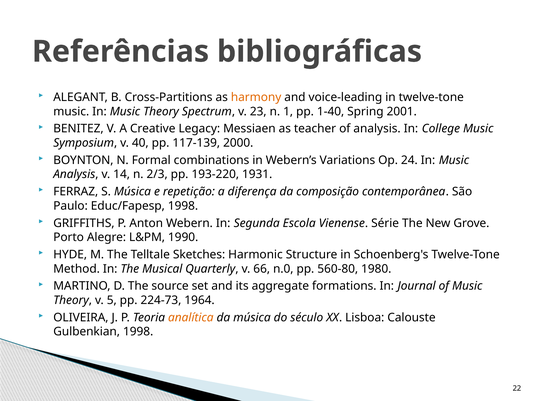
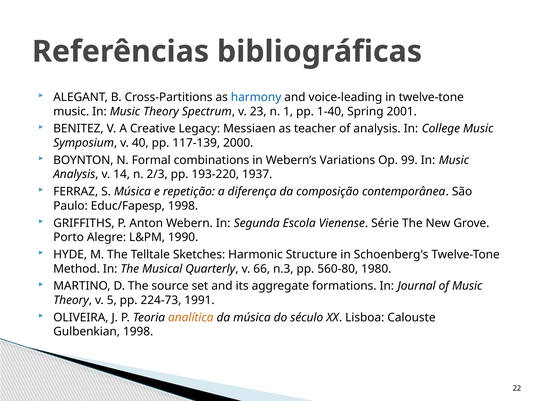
harmony colour: orange -> blue (256, 97)
24: 24 -> 99 (409, 160)
1931: 1931 -> 1937 (257, 174)
n.0: n.0 -> n.3 (283, 268)
1964: 1964 -> 1991 (200, 300)
